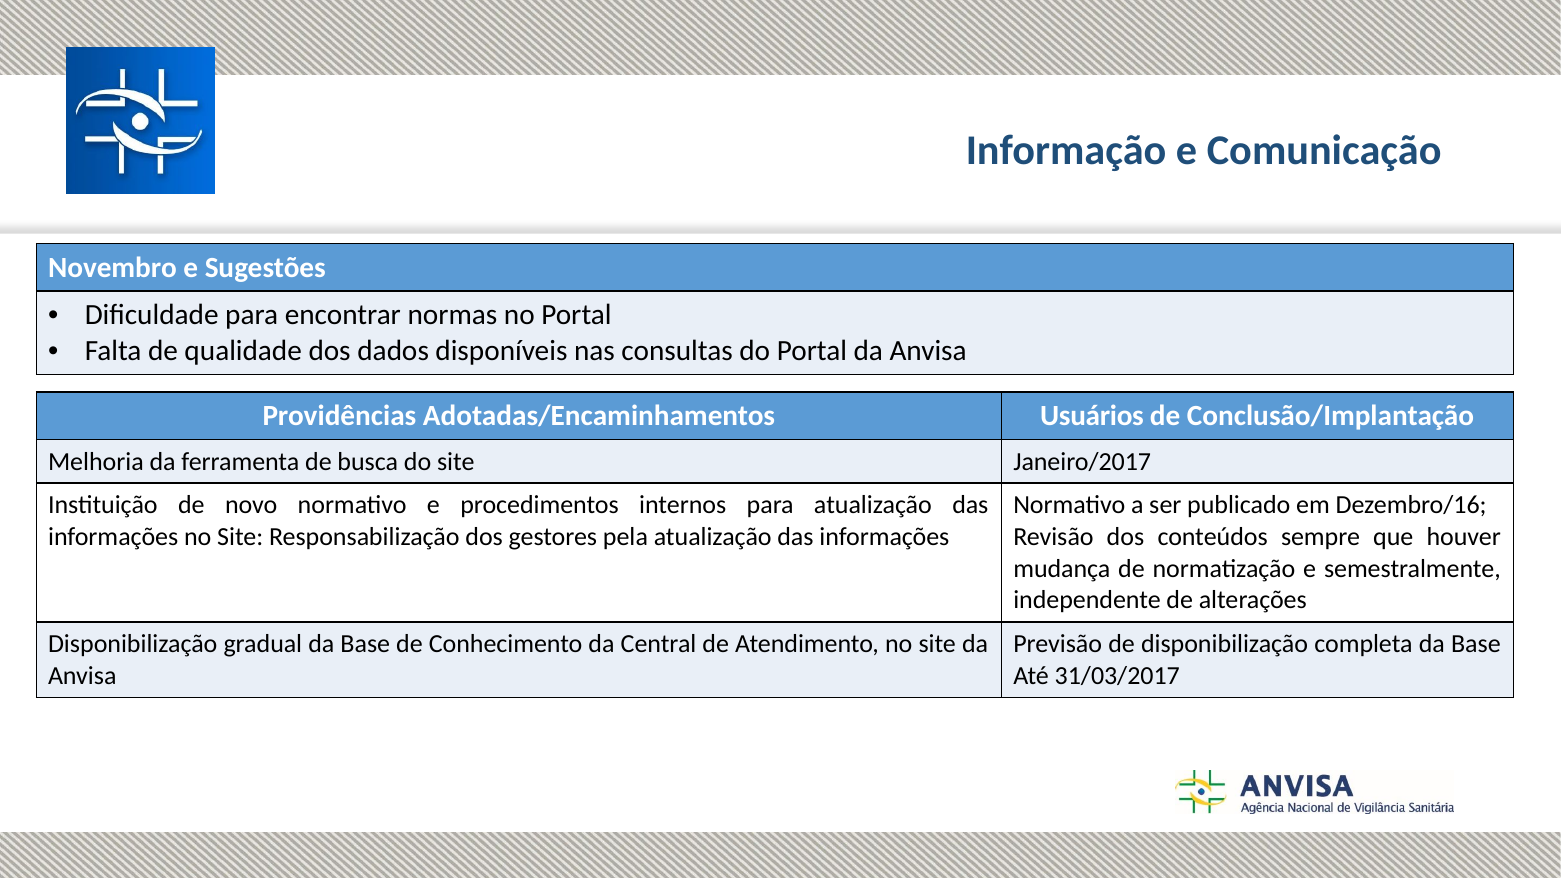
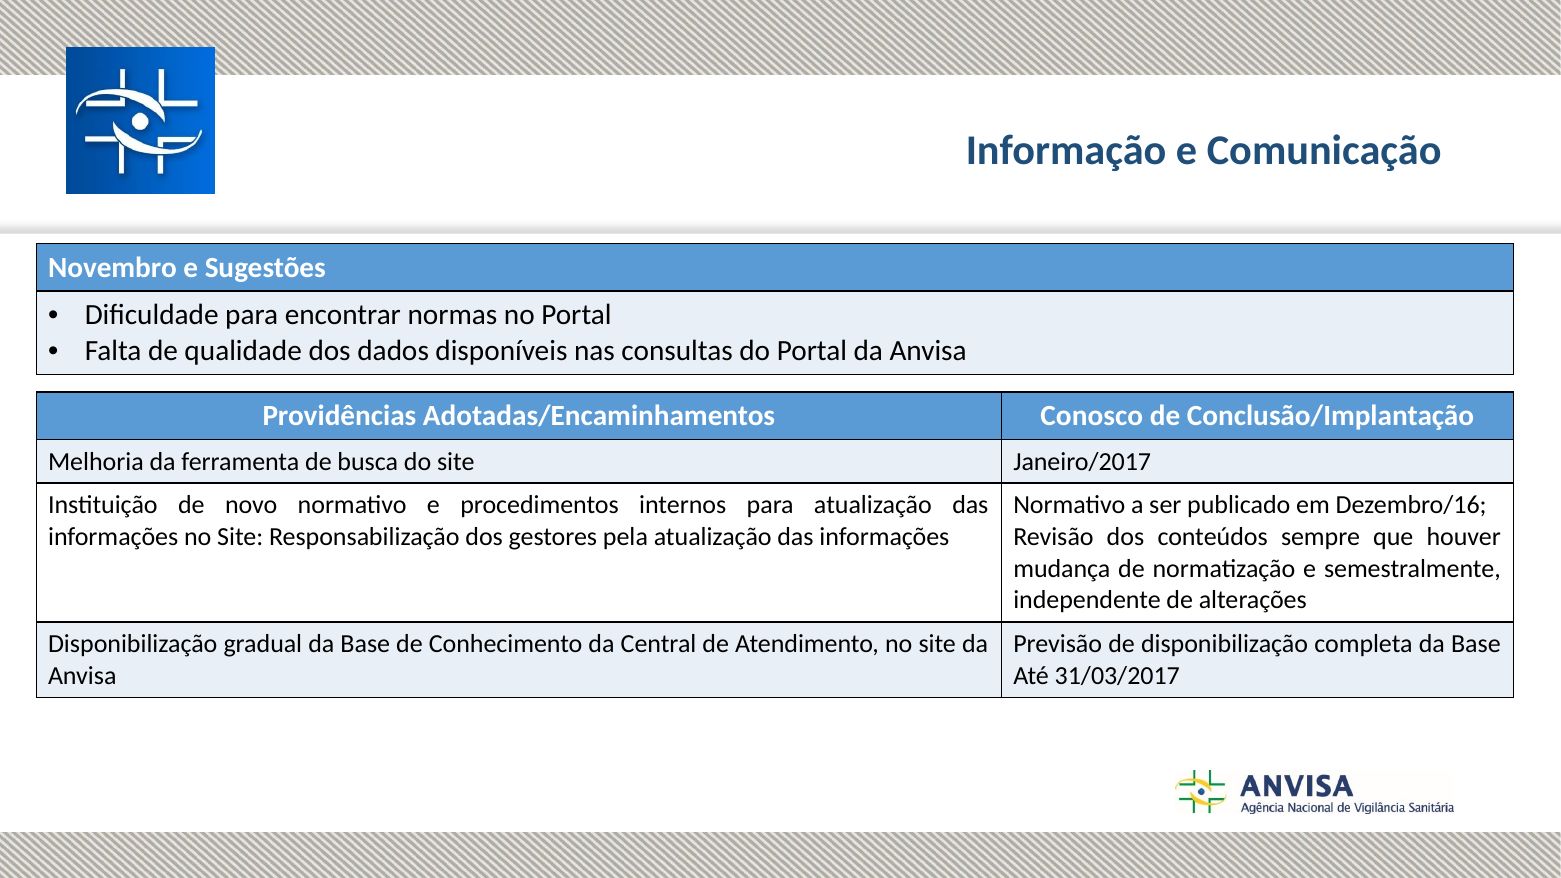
Usuários: Usuários -> Conosco (1092, 416)
